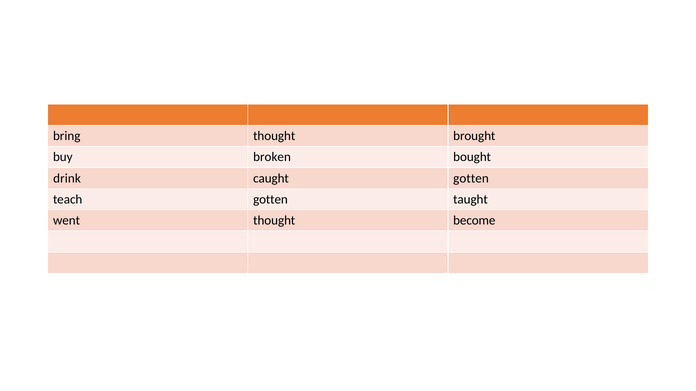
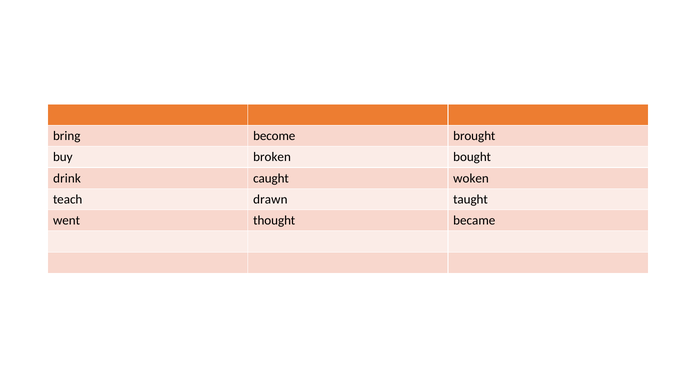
bring thought: thought -> become (274, 136)
caught gotten: gotten -> woken (471, 178)
teach gotten: gotten -> drawn (270, 200)
become: become -> became (474, 221)
